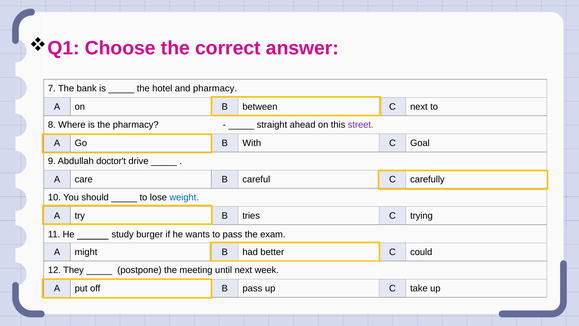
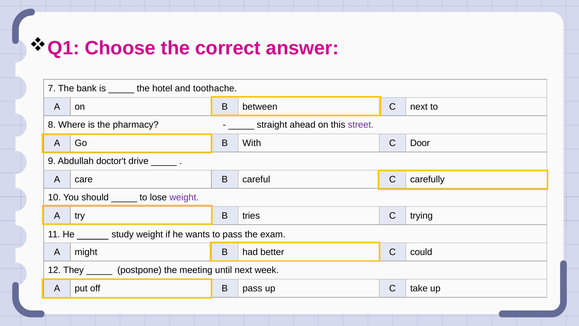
and pharmacy: pharmacy -> toothache (215, 89)
Goal: Goal -> Door (420, 143)
weight colour: blue -> purple (184, 197)
study burger: burger -> weight (150, 234)
